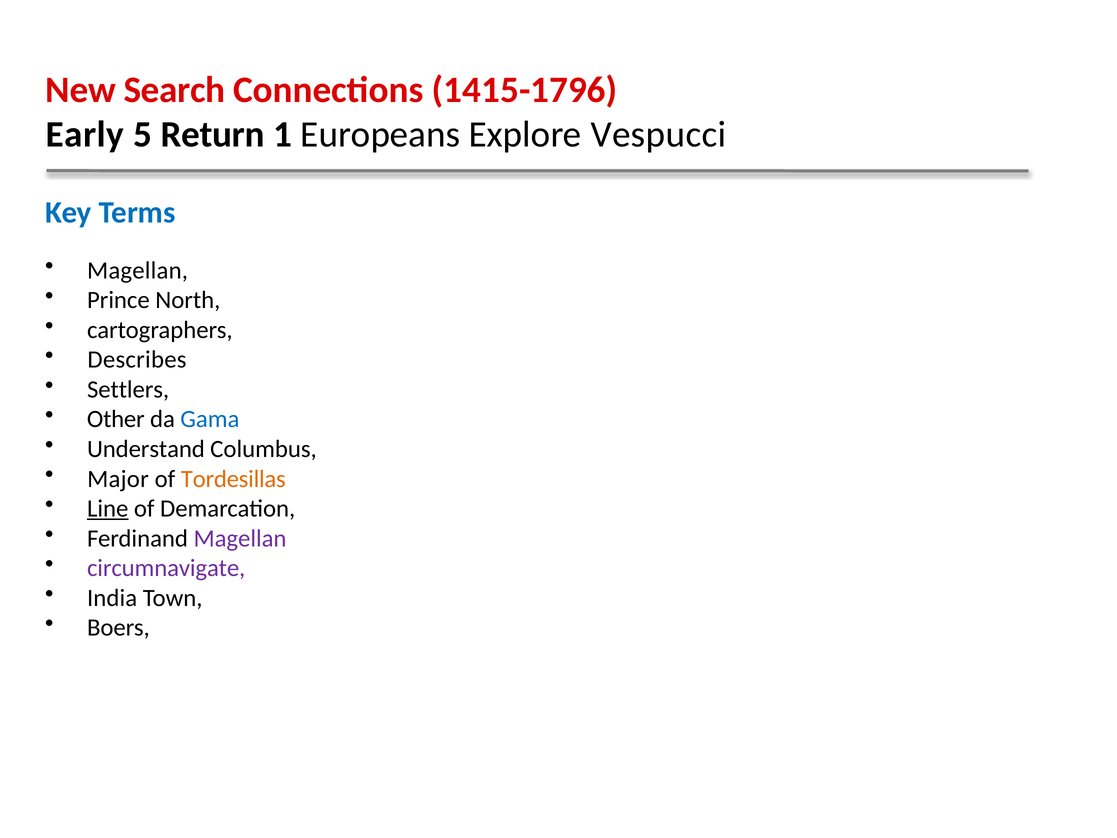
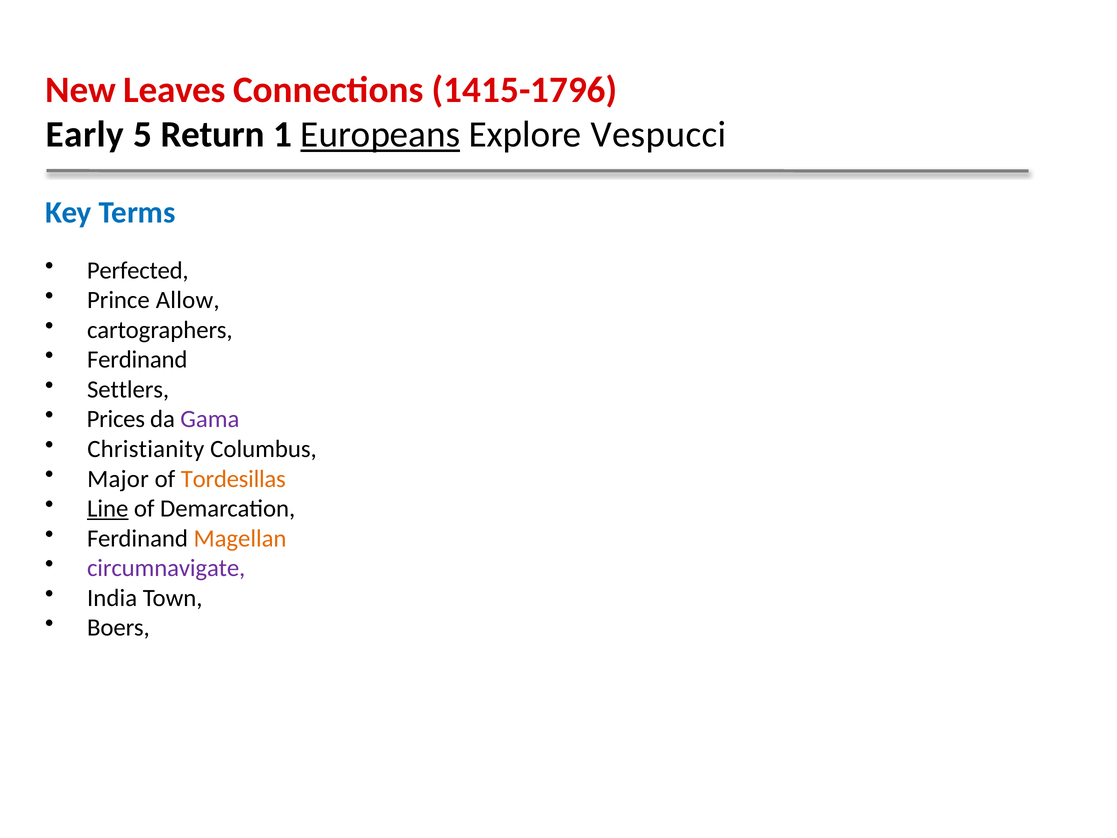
Search: Search -> Leaves (175, 90)
Europeans underline: none -> present (380, 135)
Magellan: Magellan -> Perfected (138, 270)
North: North -> Allow (188, 300)
Describes: Describes -> Ferdinand (137, 360)
Other: Other -> Prices (116, 419)
Gama colour: blue -> purple (210, 419)
Understand: Understand -> Christianity (146, 449)
Magellan colour: purple -> orange (240, 538)
